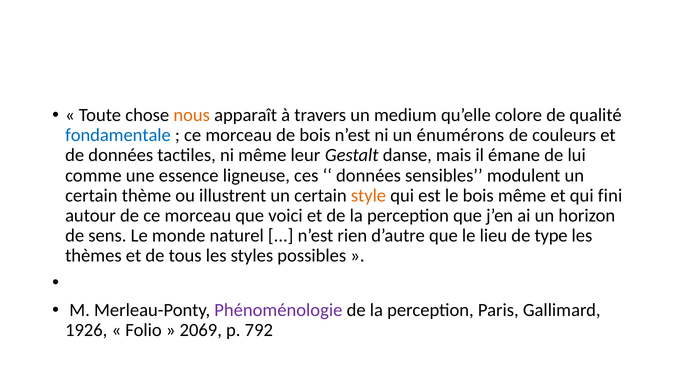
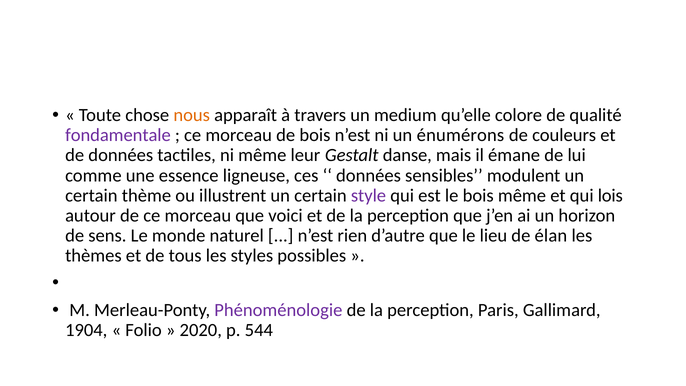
fondamentale colour: blue -> purple (118, 135)
style colour: orange -> purple (368, 195)
fini: fini -> lois (610, 195)
type: type -> élan (551, 236)
1926: 1926 -> 1904 (86, 330)
2069: 2069 -> 2020 (201, 330)
792: 792 -> 544 (259, 330)
